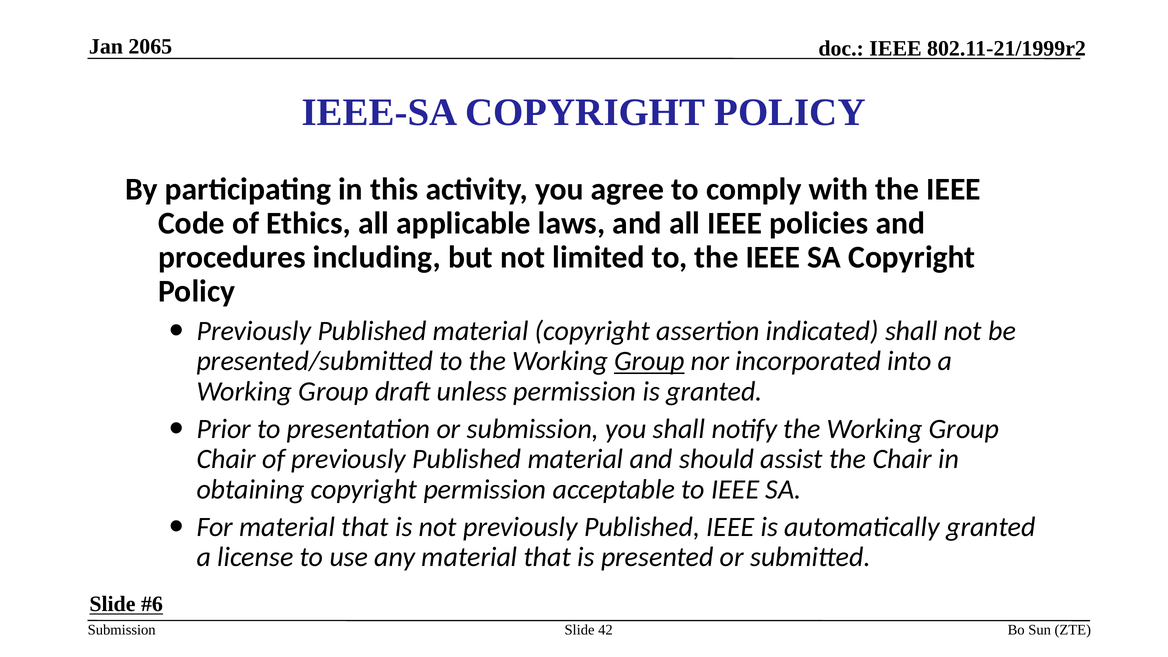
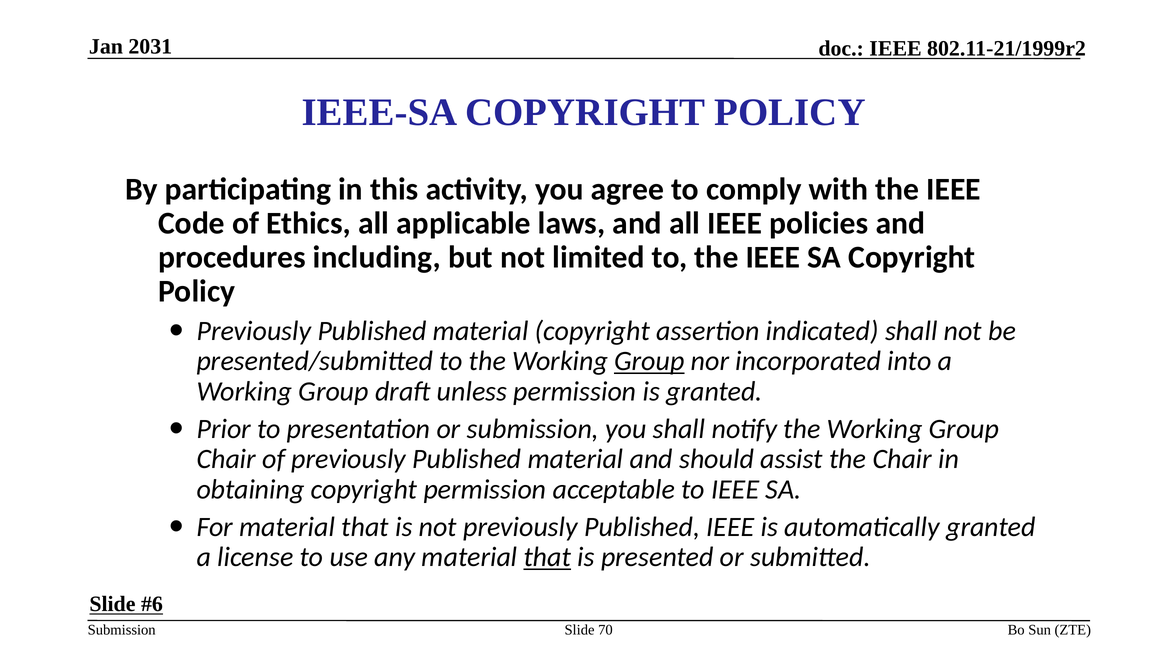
2065: 2065 -> 2031 (150, 46)
that underline: none -> present (547, 557)
42: 42 -> 70 (605, 630)
